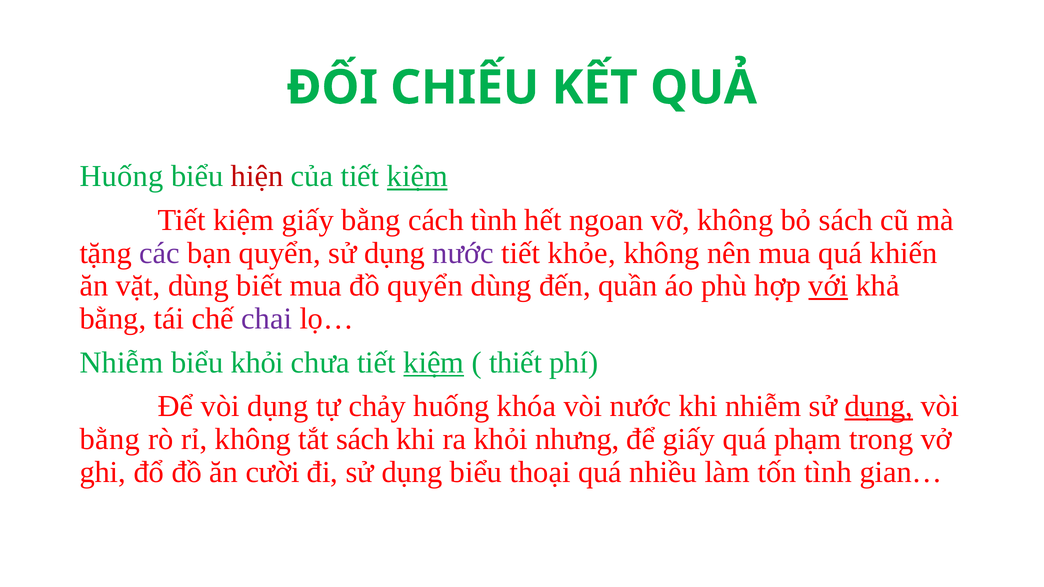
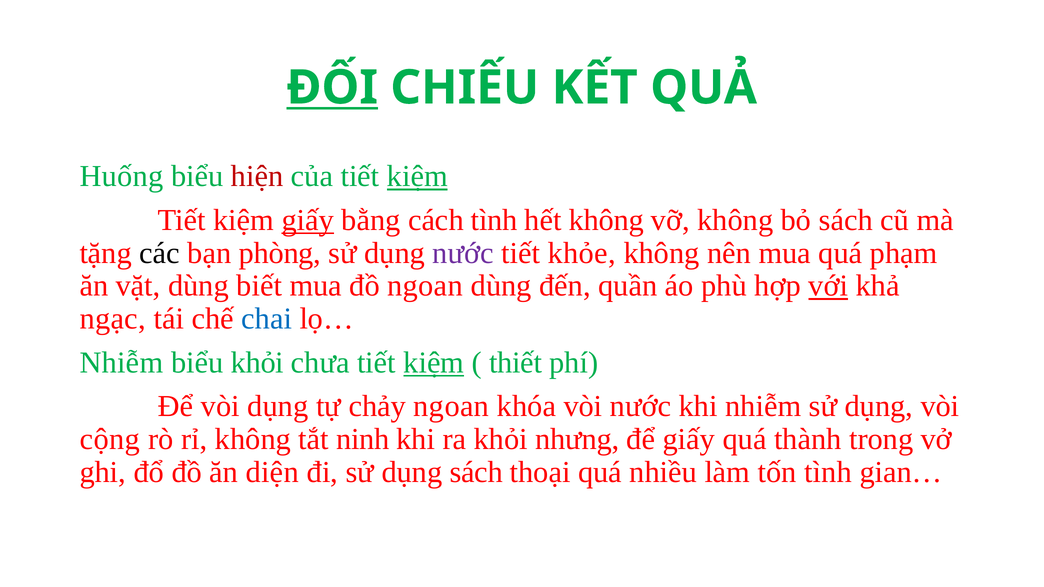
ĐỐI underline: none -> present (332, 88)
giấy underline: none -> present (308, 220)
hết ngoan: ngoan -> không (606, 220)
các colour: purple -> black (160, 253)
bạn quyển: quyển -> phòng (280, 253)
khiến: khiến -> phạm (904, 253)
đồ quyển: quyển -> ngoan (425, 286)
bằng: bằng -> ngạc (113, 319)
chai colour: purple -> blue (267, 319)
chảy huống: huống -> ngoan (451, 407)
dụng underline: present -> none (879, 407)
bằng: bằng -> cộng (110, 439)
tắt sách: sách -> ninh (363, 439)
phạm: phạm -> thành (808, 439)
cười: cười -> diện (272, 472)
dụng biểu: biểu -> sách (476, 472)
